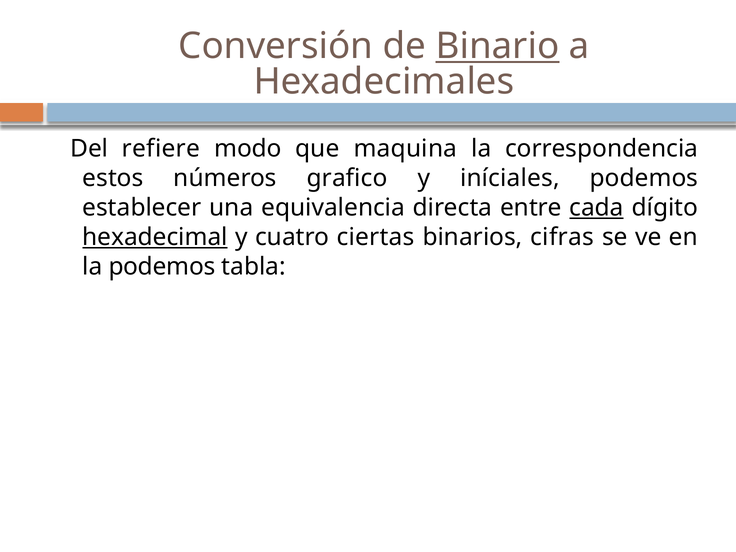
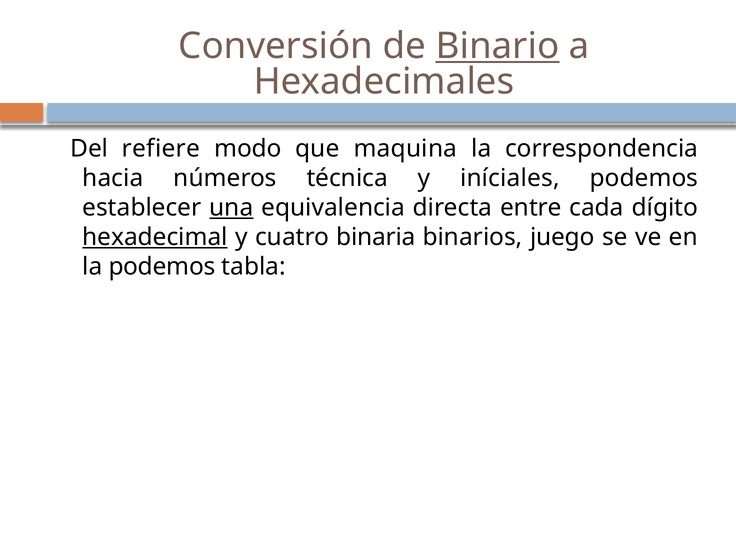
estos: estos -> hacia (113, 178)
grafico: grafico -> técnica (347, 178)
una underline: none -> present (231, 208)
cada underline: present -> none (597, 208)
ciertas: ciertas -> binaria (376, 237)
cifras: cifras -> juego (562, 237)
